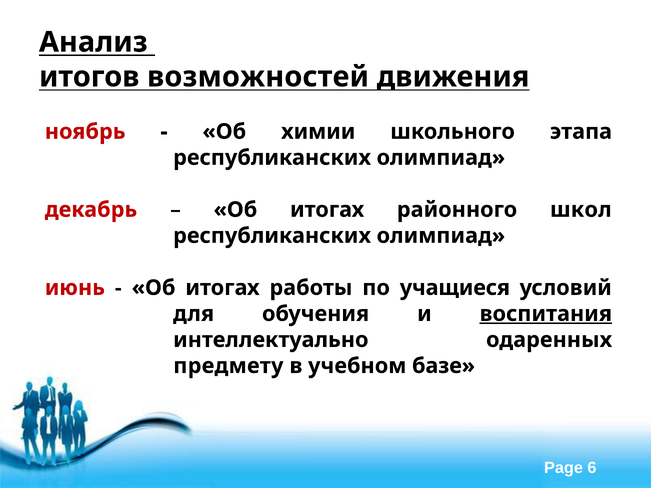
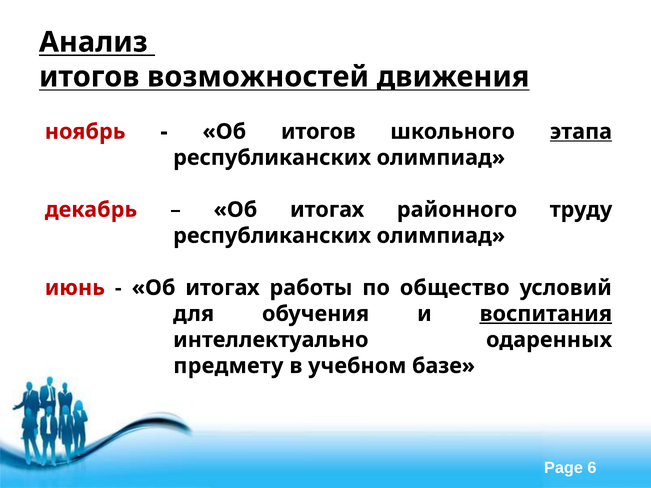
Об химии: химии -> итогов (318, 132)
этапа underline: none -> present (581, 132)
школ: школ -> труду (581, 210)
учащиеся: учащиеся -> общество (455, 288)
